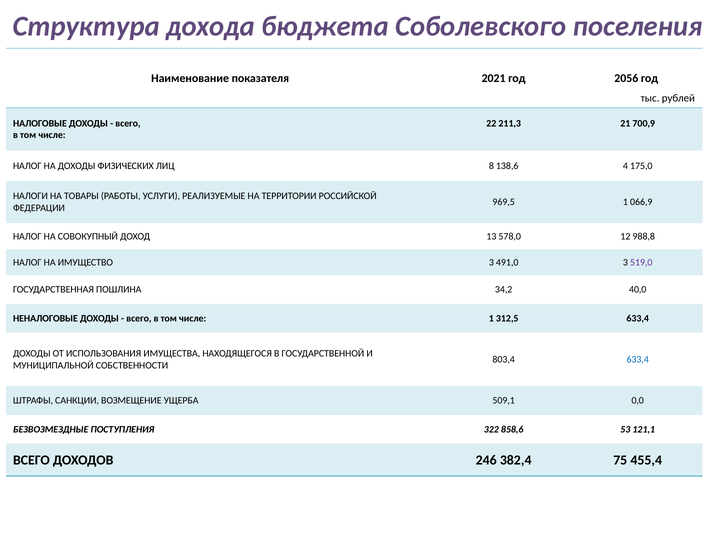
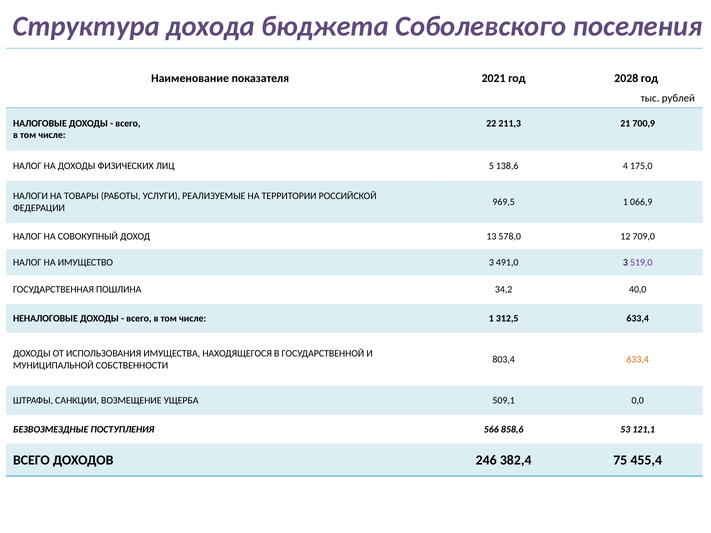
2056: 2056 -> 2028 (626, 78)
8: 8 -> 5 (491, 166)
988,8: 988,8 -> 709,0 (644, 236)
633,4 colour: blue -> orange (638, 360)
322: 322 -> 566 (491, 429)
